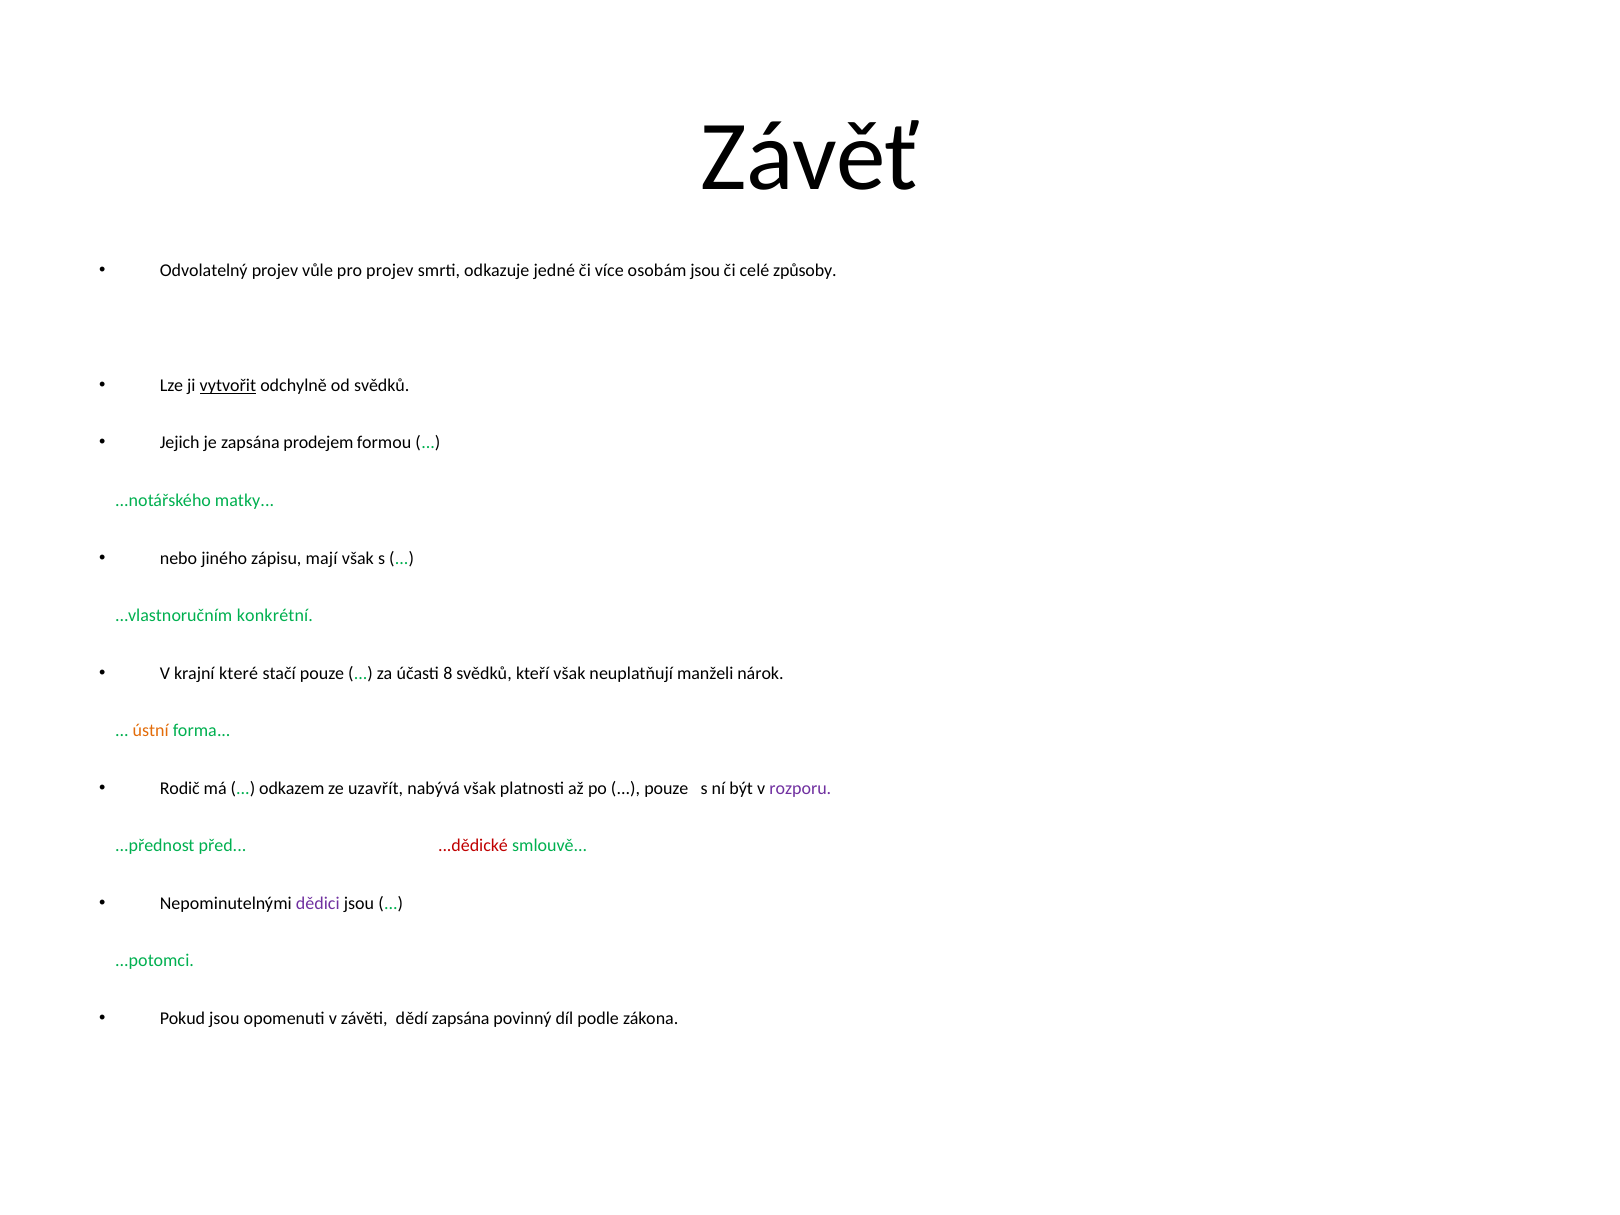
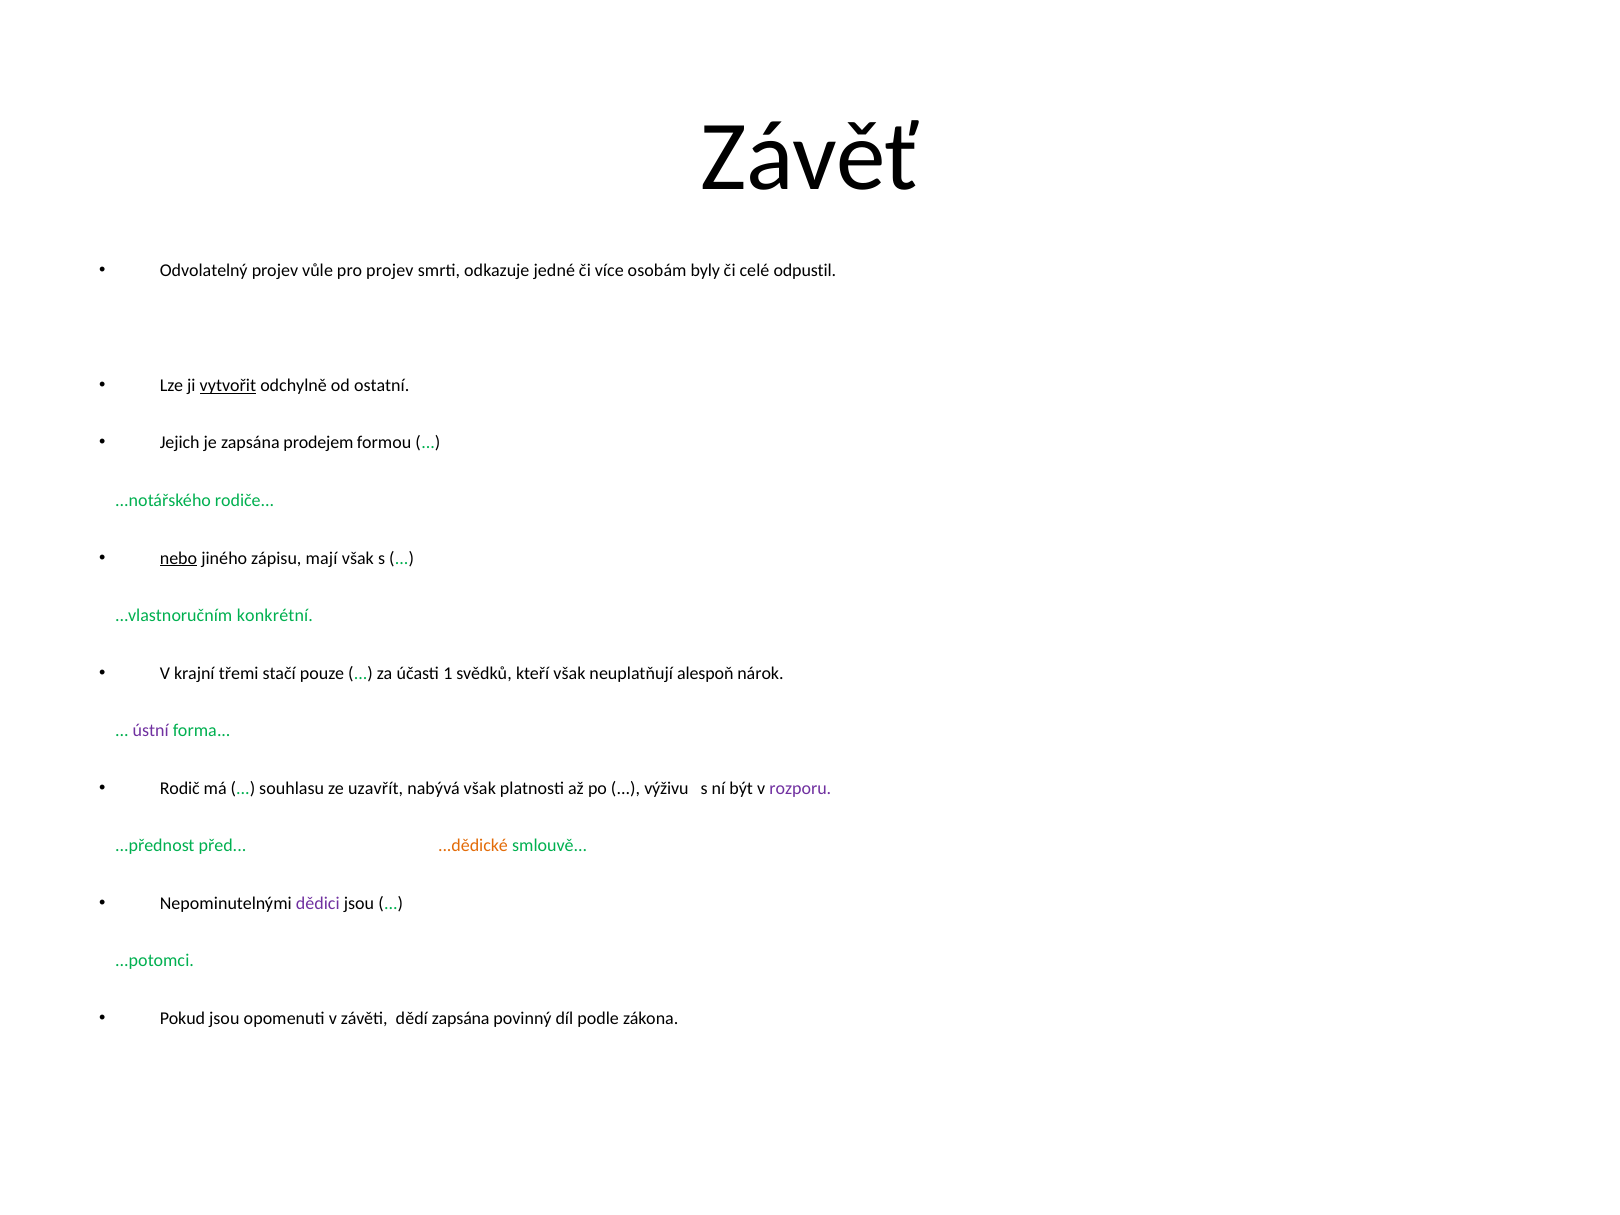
osobám jsou: jsou -> byly (705, 270)
způsoby: způsoby -> odpustil (805, 270)
od svědků: svědků -> ostatní (382, 385)
matky: matky -> rodiče (245, 501)
nebo underline: none -> present (178, 558)
které: které -> třemi (239, 673)
8: 8 -> 1 (448, 673)
manželi: manželi -> alespoň (705, 673)
ústní colour: orange -> purple (151, 731)
odkazem: odkazem -> souhlasu (292, 788)
pouze: pouze -> výživu (666, 788)
...dědické colour: red -> orange (473, 846)
